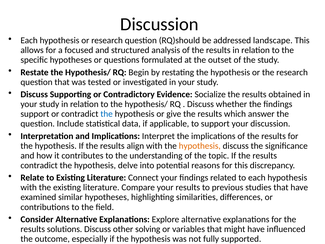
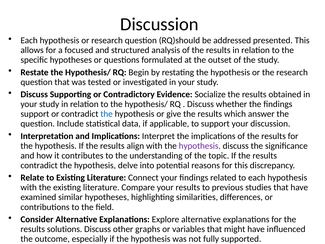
landscape: landscape -> presented (273, 40)
hypothesis colour: orange -> purple (200, 146)
solving: solving -> graphs (148, 229)
